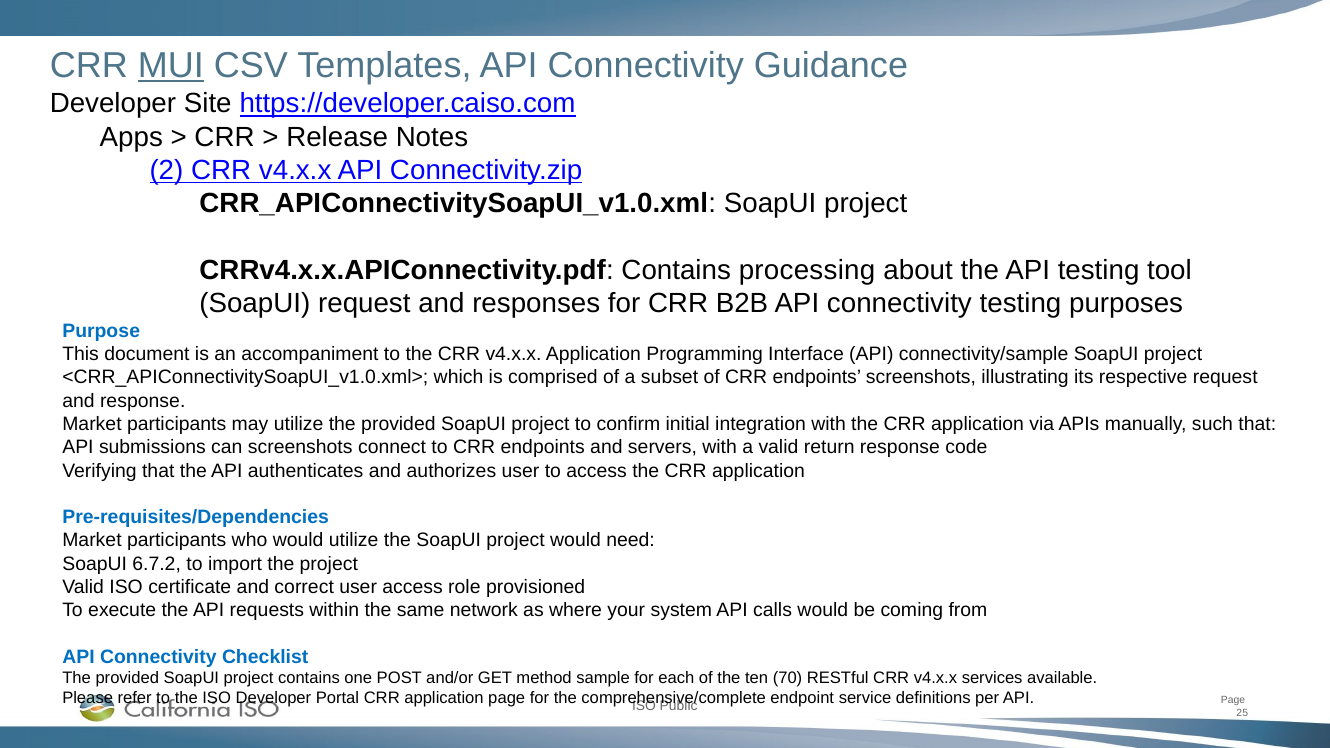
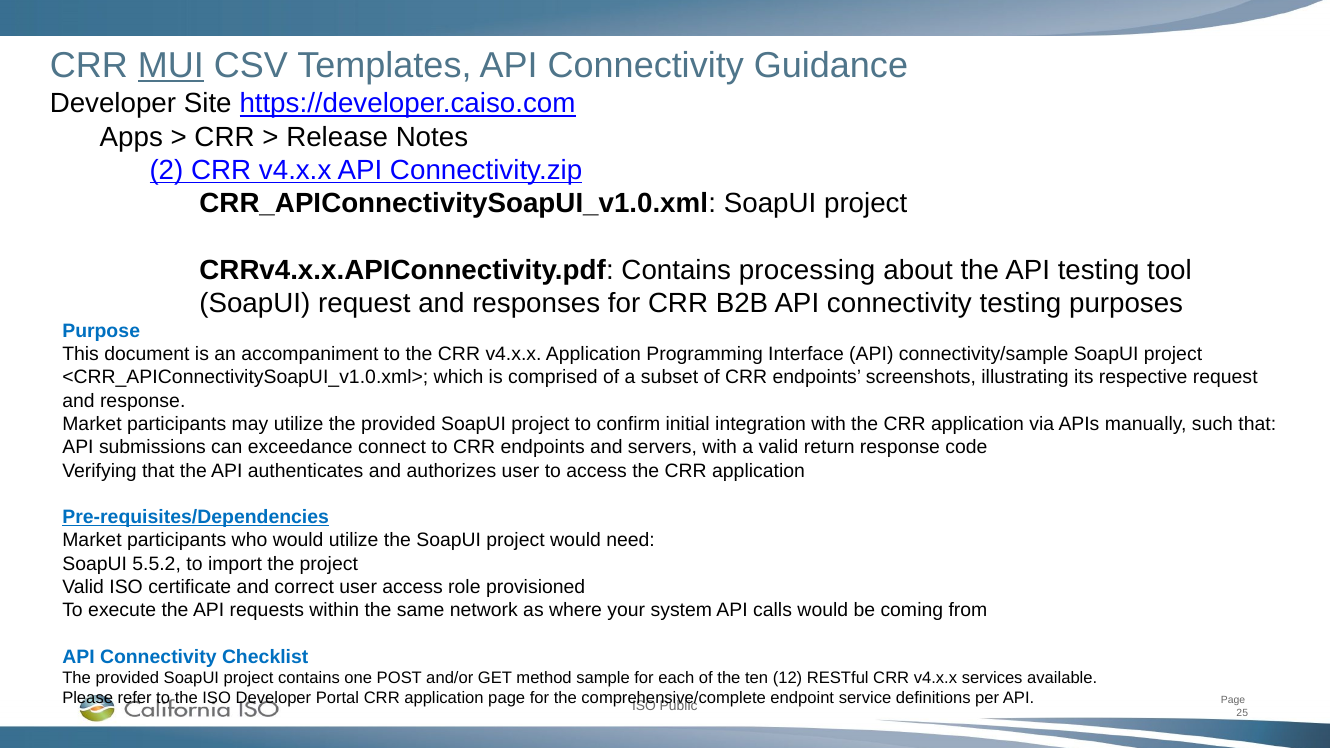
can screenshots: screenshots -> exceedance (300, 447)
Pre-requisites/Dependencies underline: none -> present (196, 517)
6.7.2: 6.7.2 -> 5.5.2 (157, 564)
70: 70 -> 12 (788, 678)
